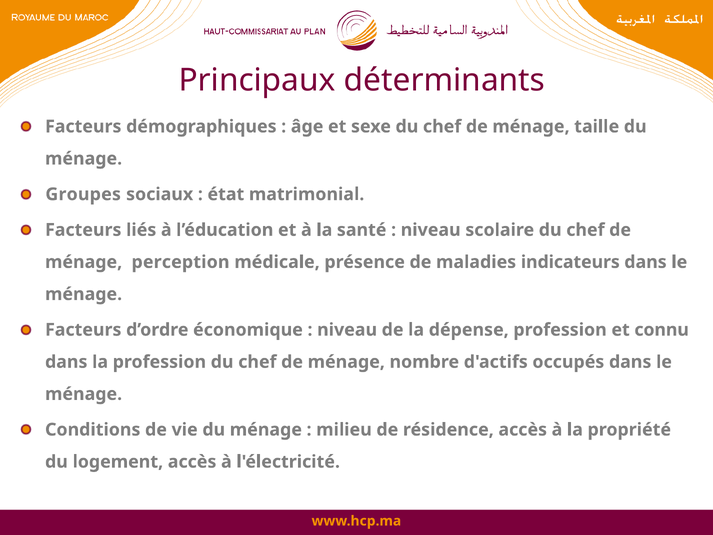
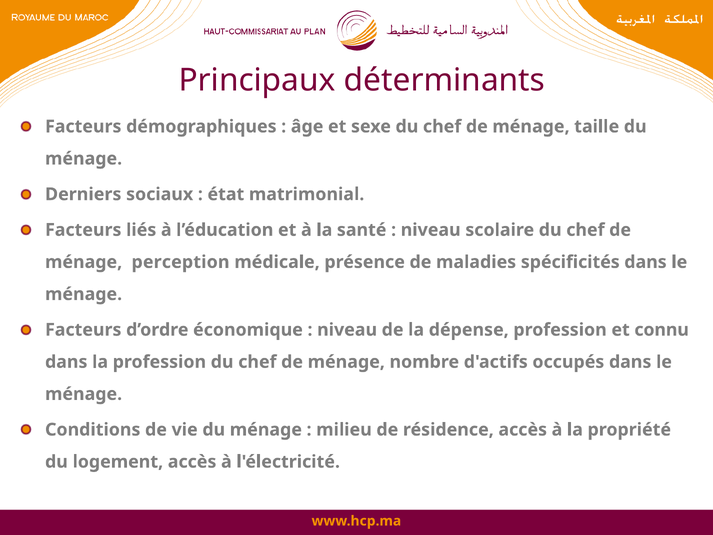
Groupes: Groupes -> Derniers (83, 194)
indicateurs: indicateurs -> spécificités (570, 262)
